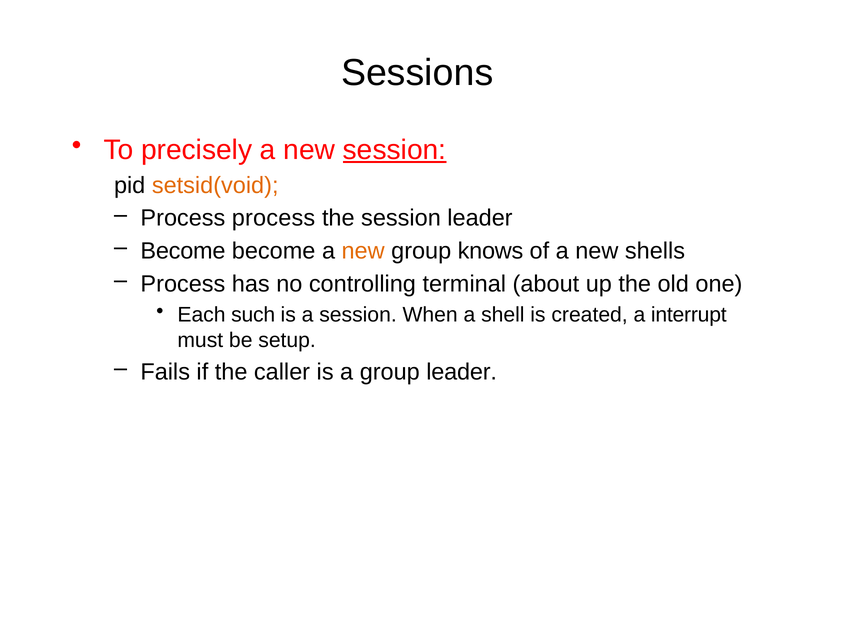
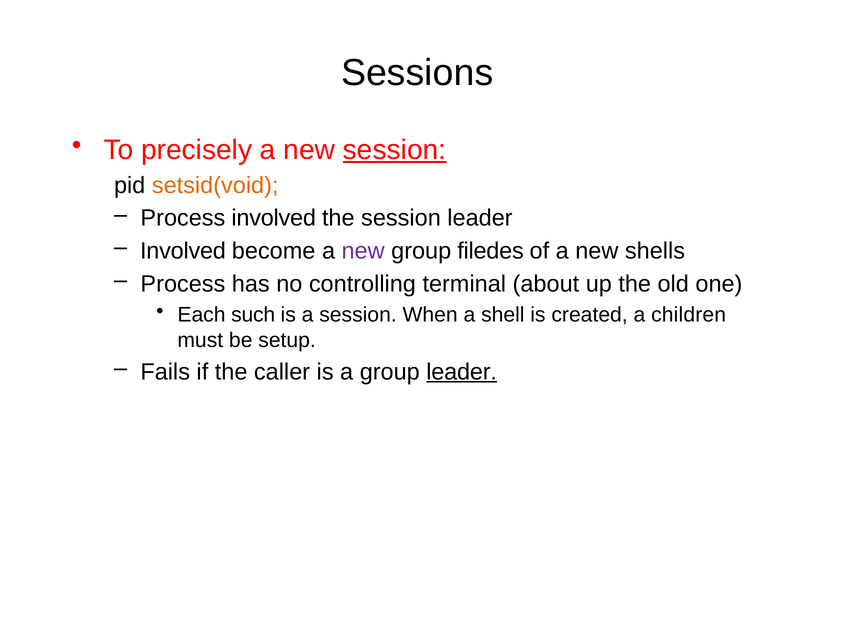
Process process: process -> involved (274, 218)
Become: Become -> Involved (183, 251)
new colour: orange -> purple (363, 251)
knows: knows -> filedes (491, 251)
interrupt: interrupt -> children (689, 315)
leader underline: none -> present (462, 372)
